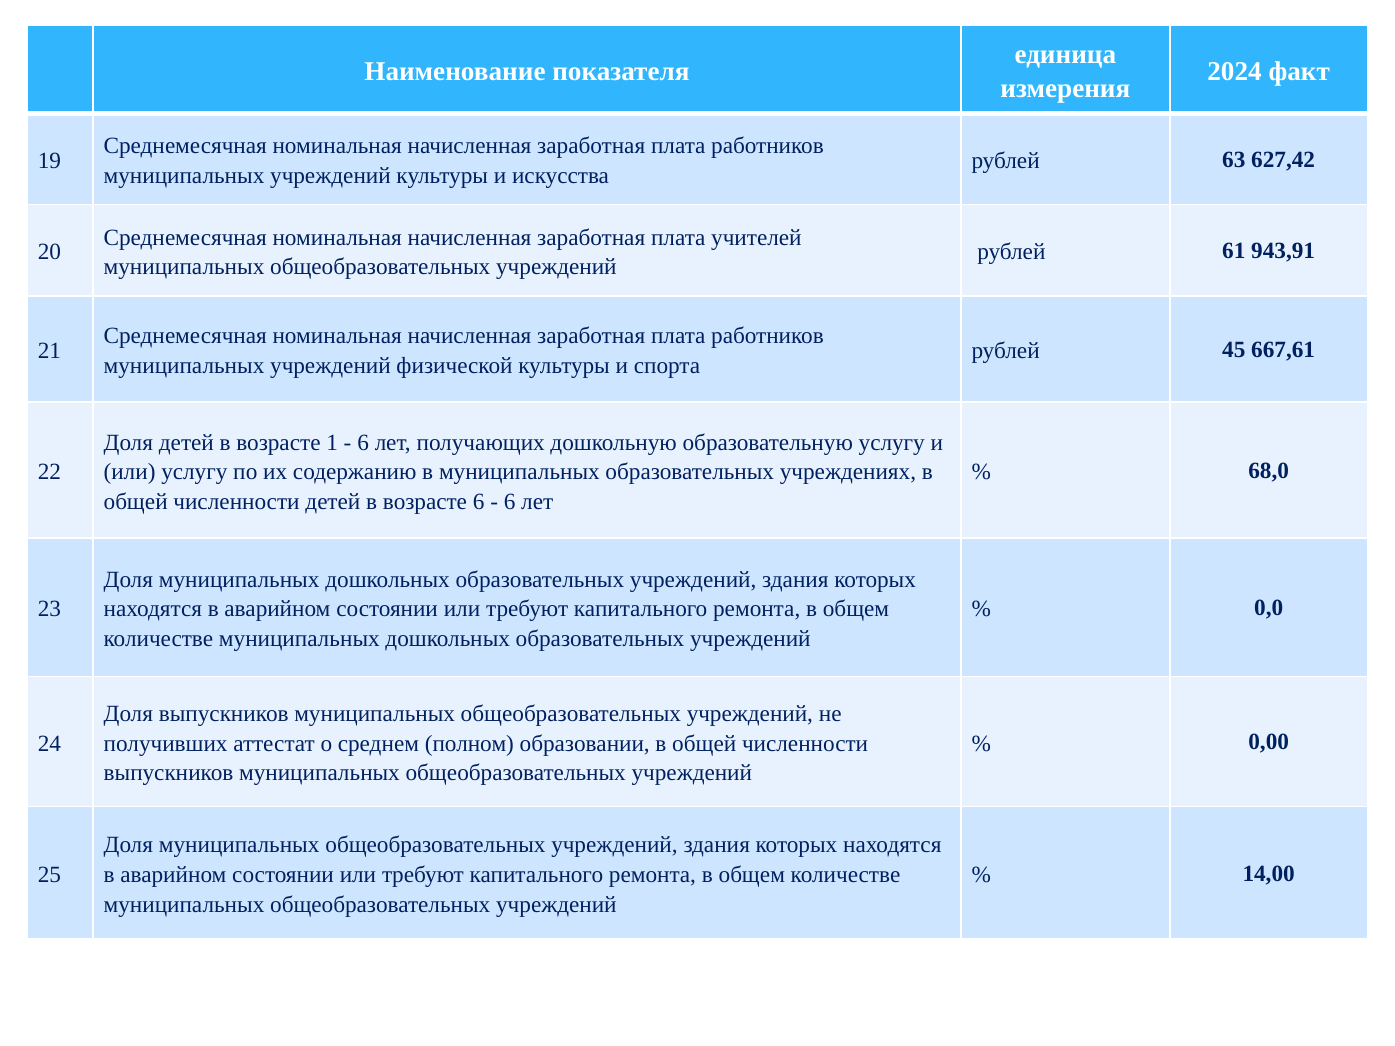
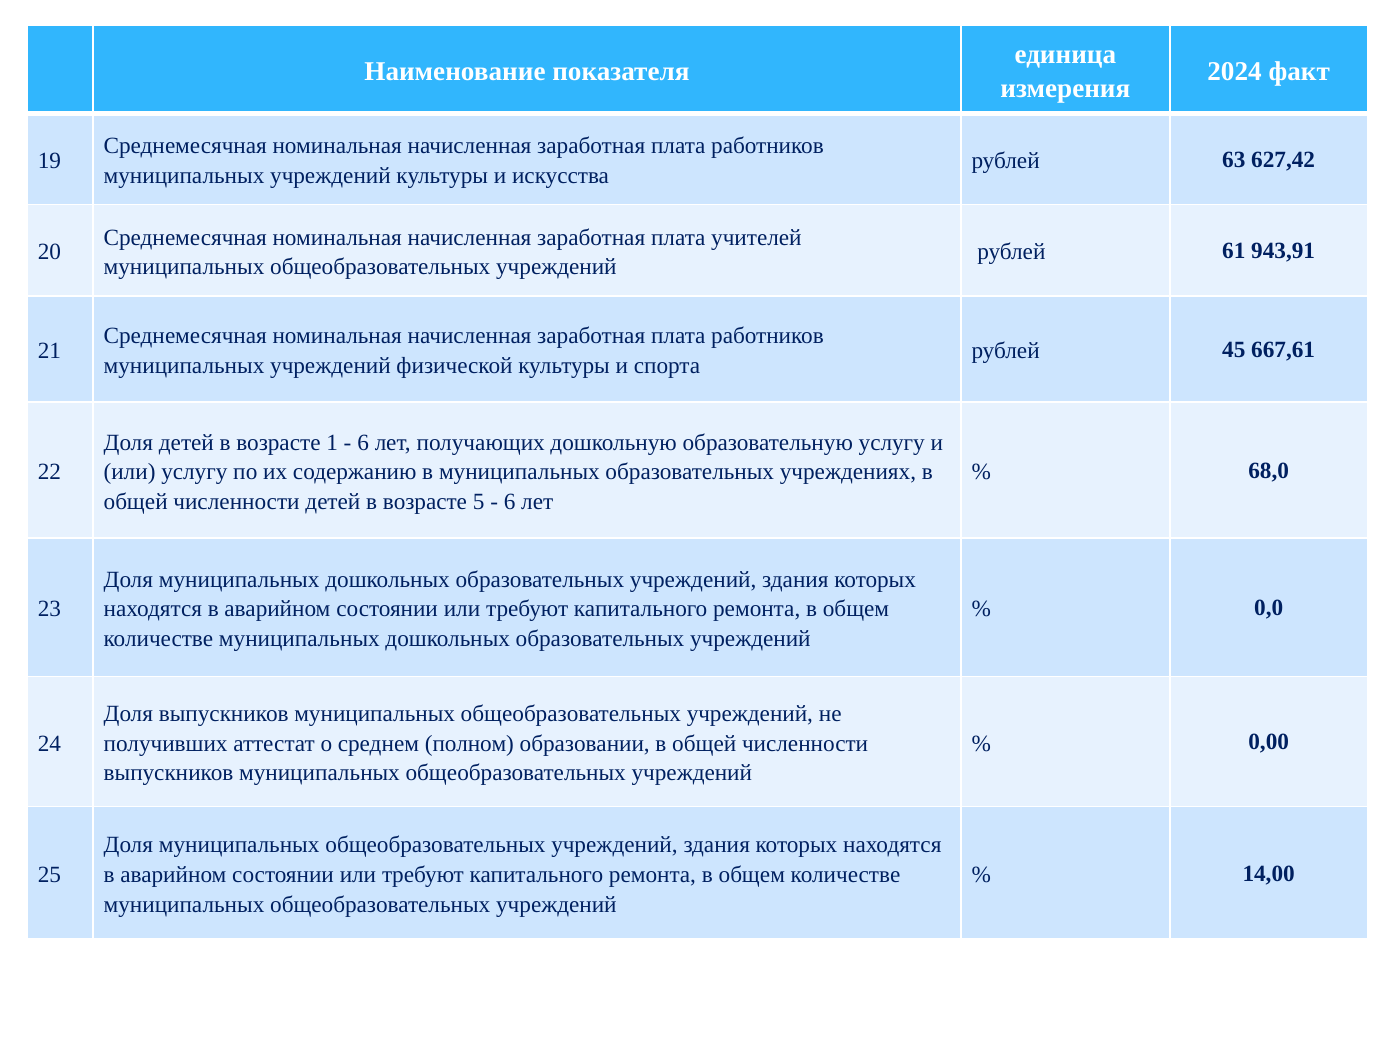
возрасте 6: 6 -> 5 (479, 502)
